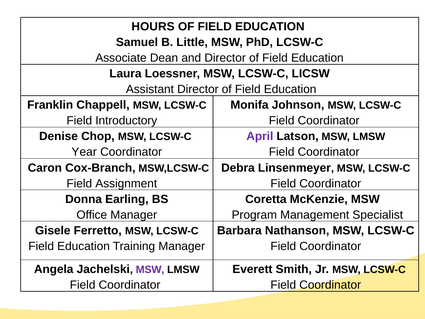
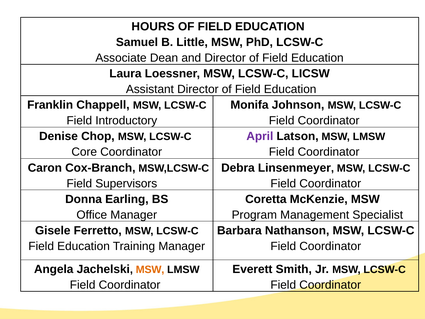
Year: Year -> Core (84, 152)
Assignment: Assignment -> Supervisors (126, 183)
MSW colour: purple -> orange (150, 269)
